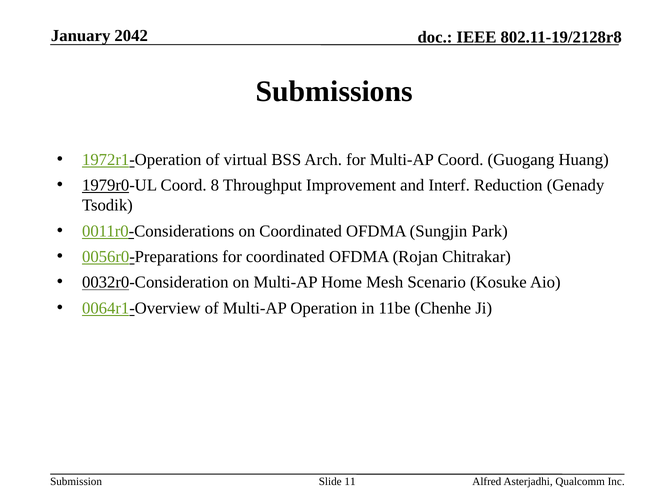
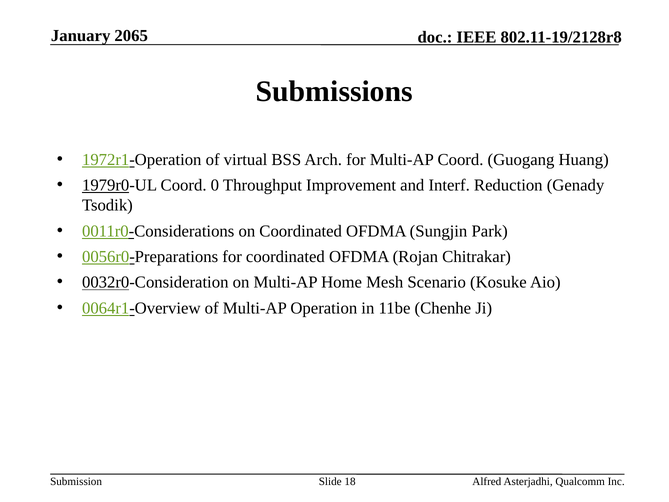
2042: 2042 -> 2065 (131, 35)
8: 8 -> 0 (215, 185)
11: 11 -> 18 (350, 481)
